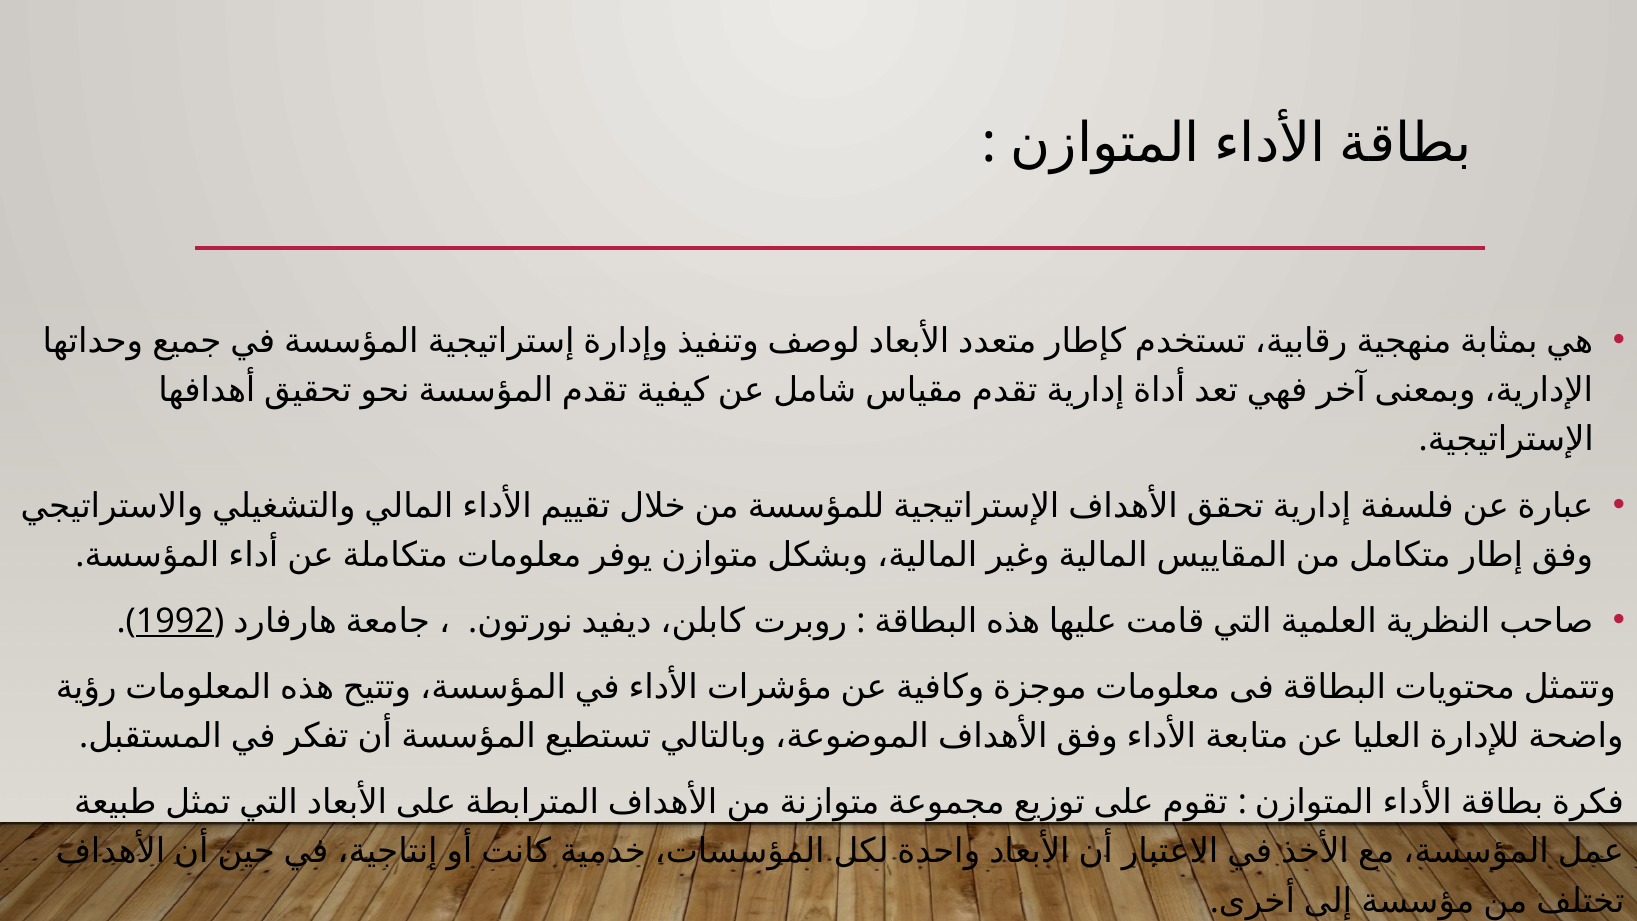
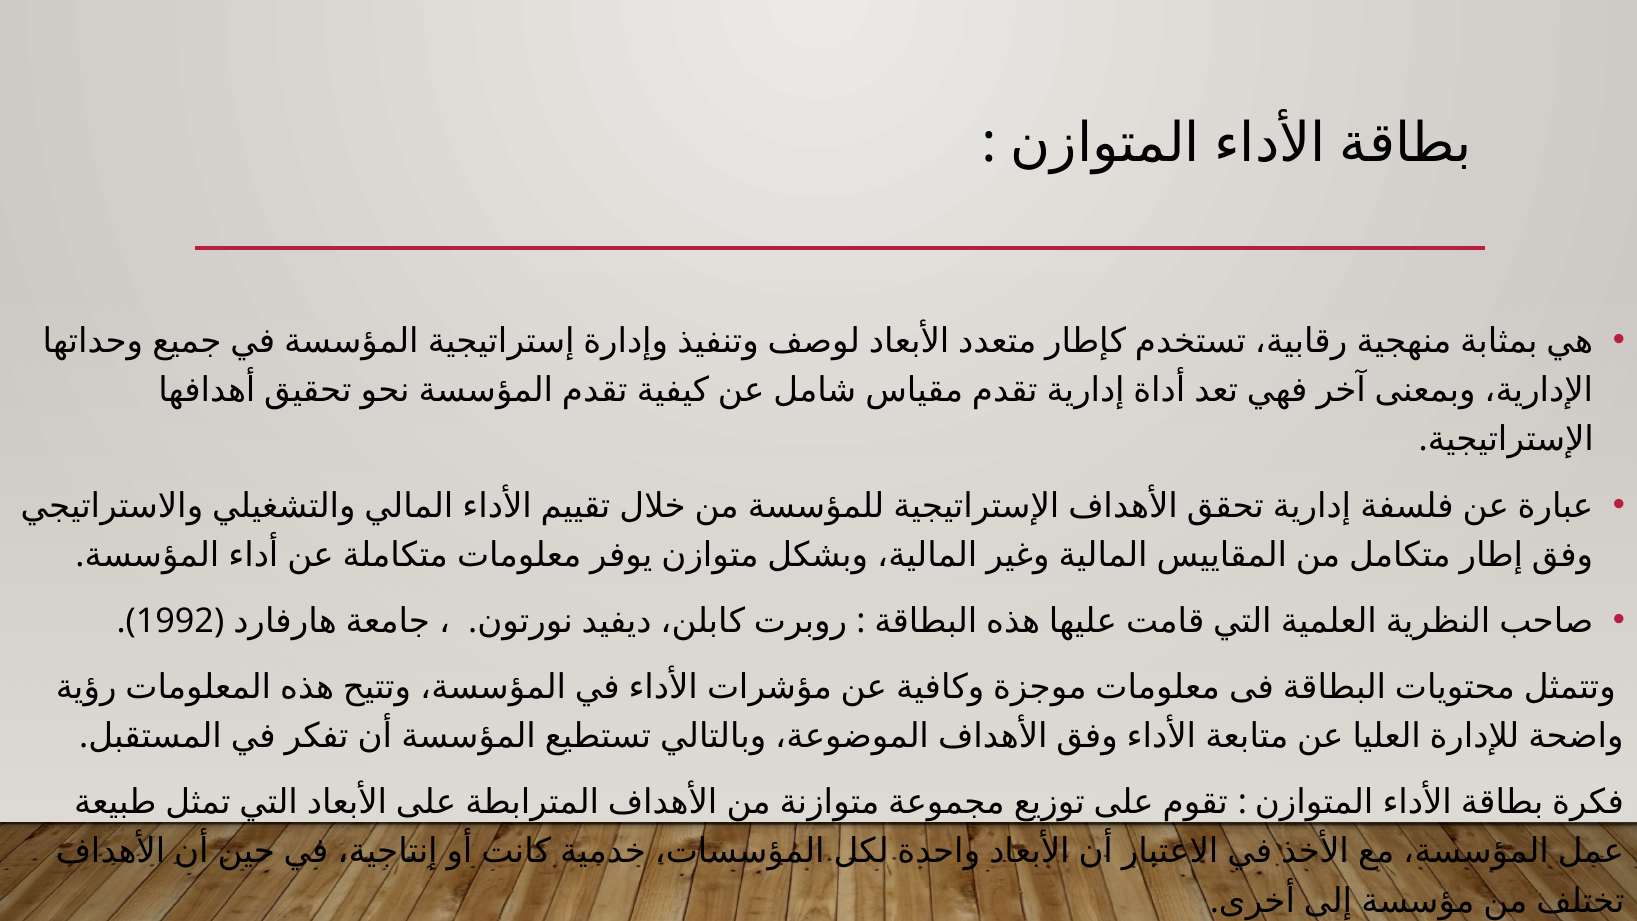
1992 underline: present -> none (175, 621)
